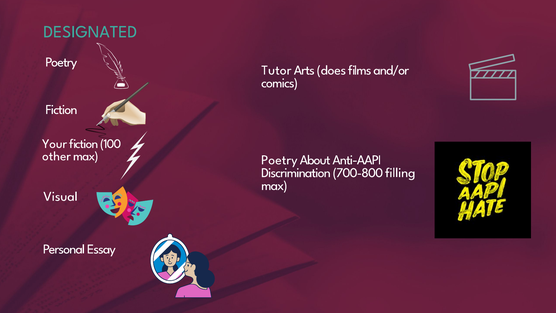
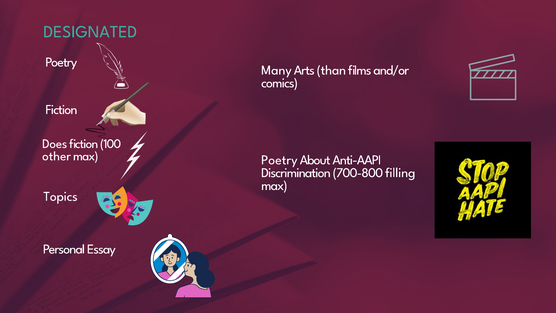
Tutor: Tutor -> Many (276, 70)
does: does -> than (331, 70)
Your: Your -> Does (55, 144)
Visual: Visual -> Topics (60, 196)
